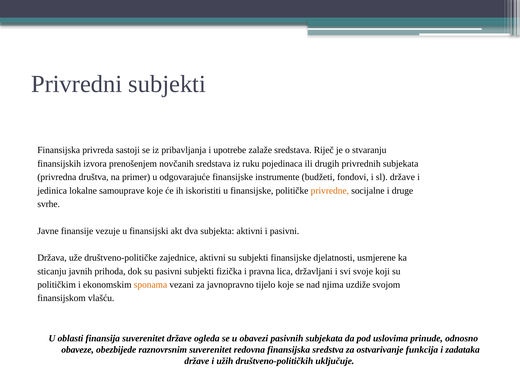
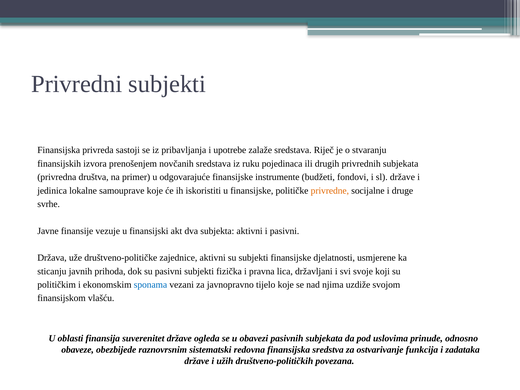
sponama colour: orange -> blue (150, 285)
raznovrsnim suverenitet: suverenitet -> sistematski (210, 350)
uključuje: uključuje -> povezana (335, 361)
